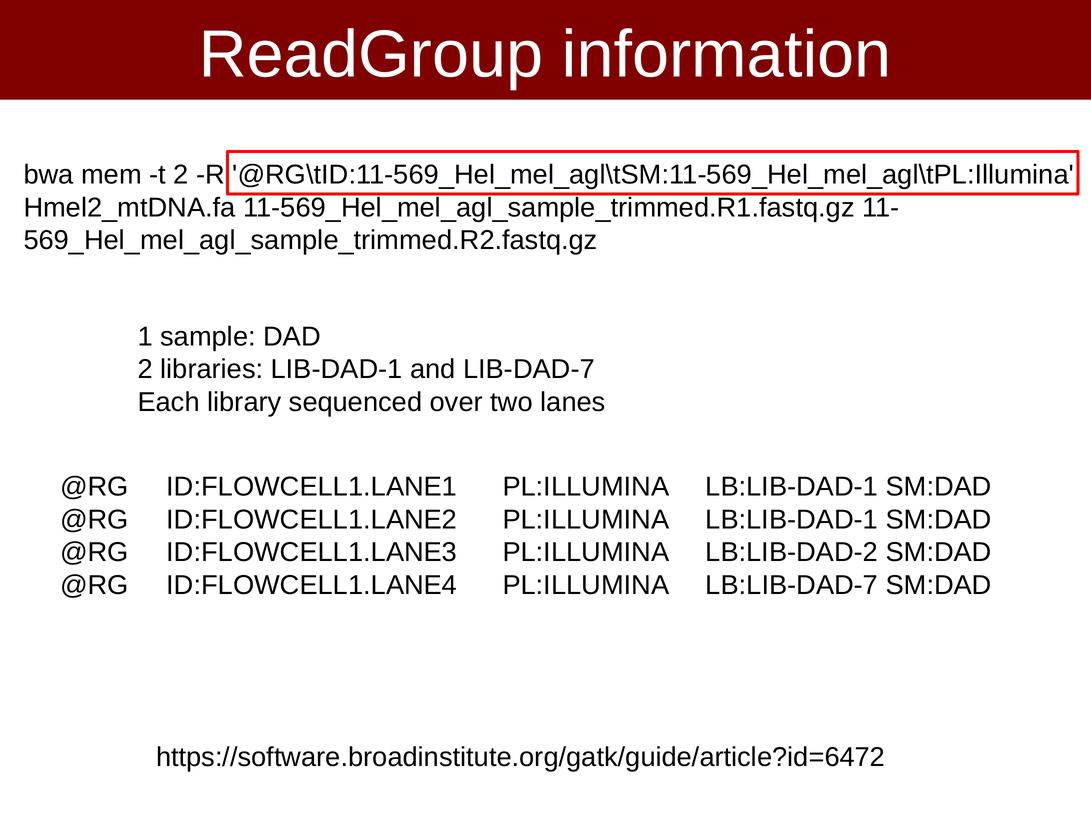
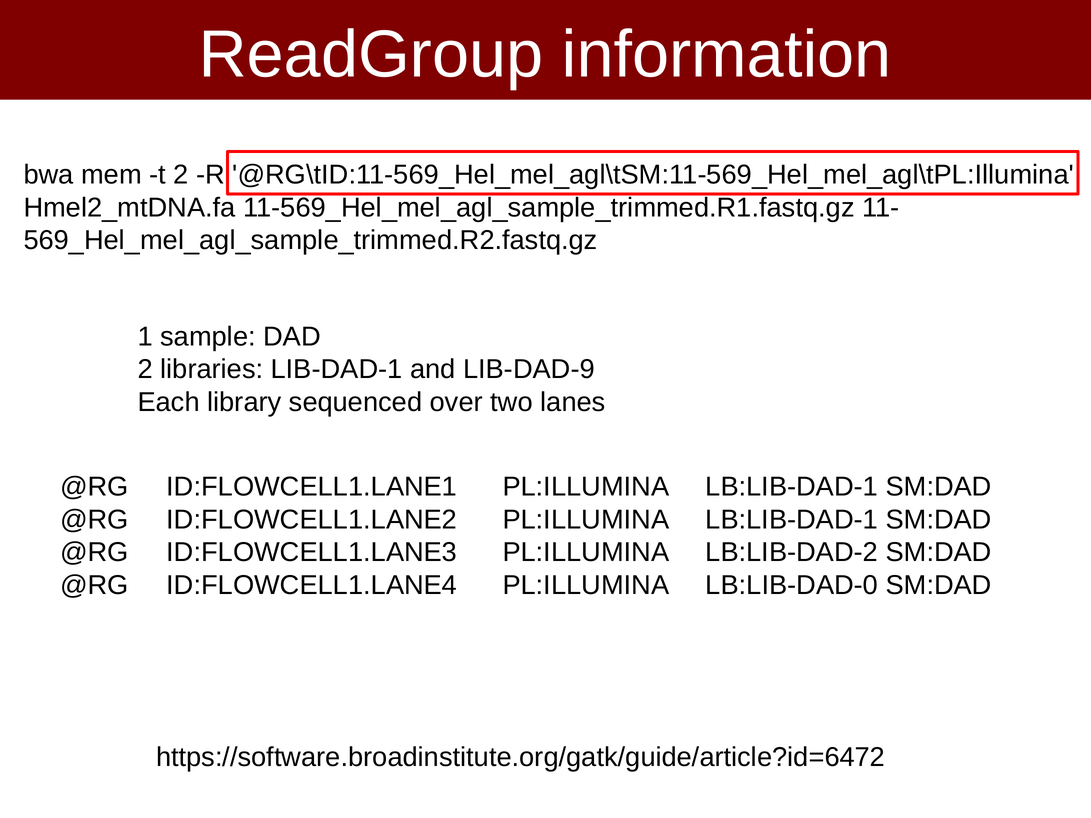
LIB-DAD-7: LIB-DAD-7 -> LIB-DAD-9 (529, 369)
LB:LIB-DAD-7: LB:LIB-DAD-7 -> LB:LIB-DAD-0 (792, 585)
